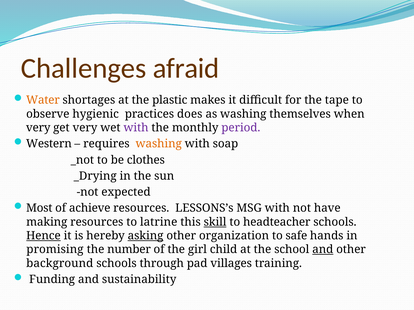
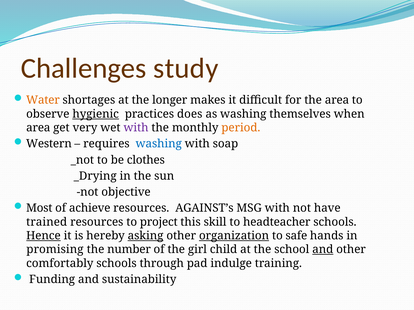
afraid: afraid -> study (186, 68)
plastic: plastic -> longer (170, 100)
the tape: tape -> area (337, 100)
hygienic underline: none -> present (96, 114)
very: very -> area (38, 128)
period colour: purple -> orange (241, 128)
washing colour: orange -> blue (159, 144)
expected: expected -> objective (126, 192)
LESSONS’s: LESSONS’s -> AGAINST’s (204, 208)
making: making -> trained (47, 222)
latrine: latrine -> project (159, 222)
skill underline: present -> none (215, 222)
organization underline: none -> present (234, 236)
background: background -> comfortably (60, 264)
villages: villages -> indulge (231, 264)
